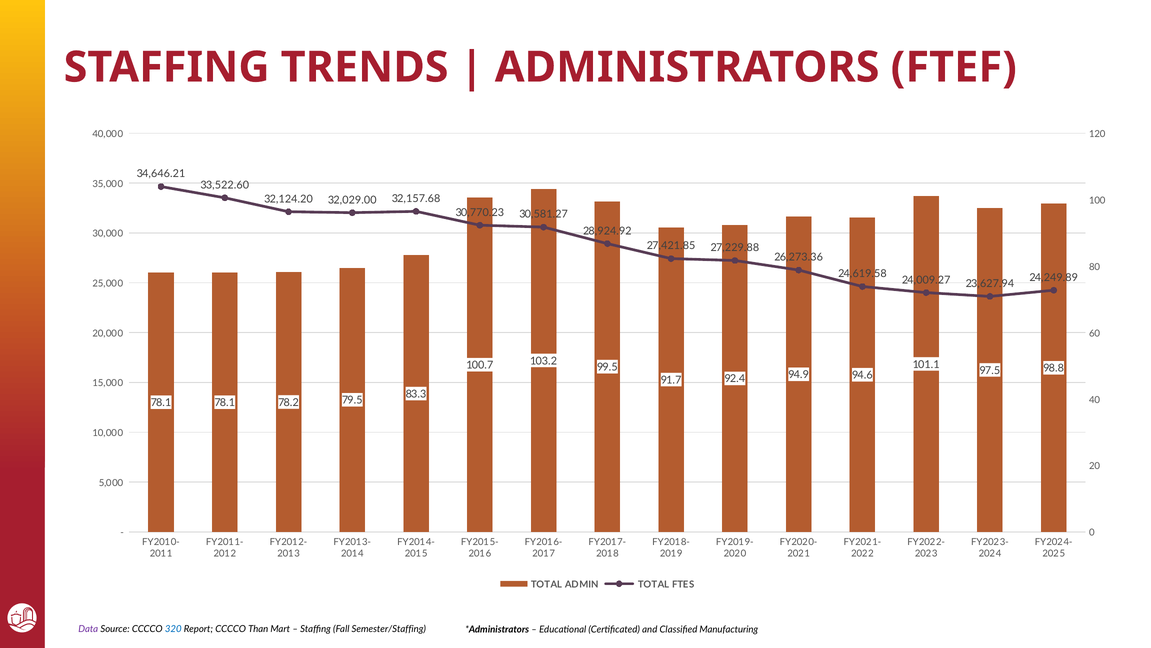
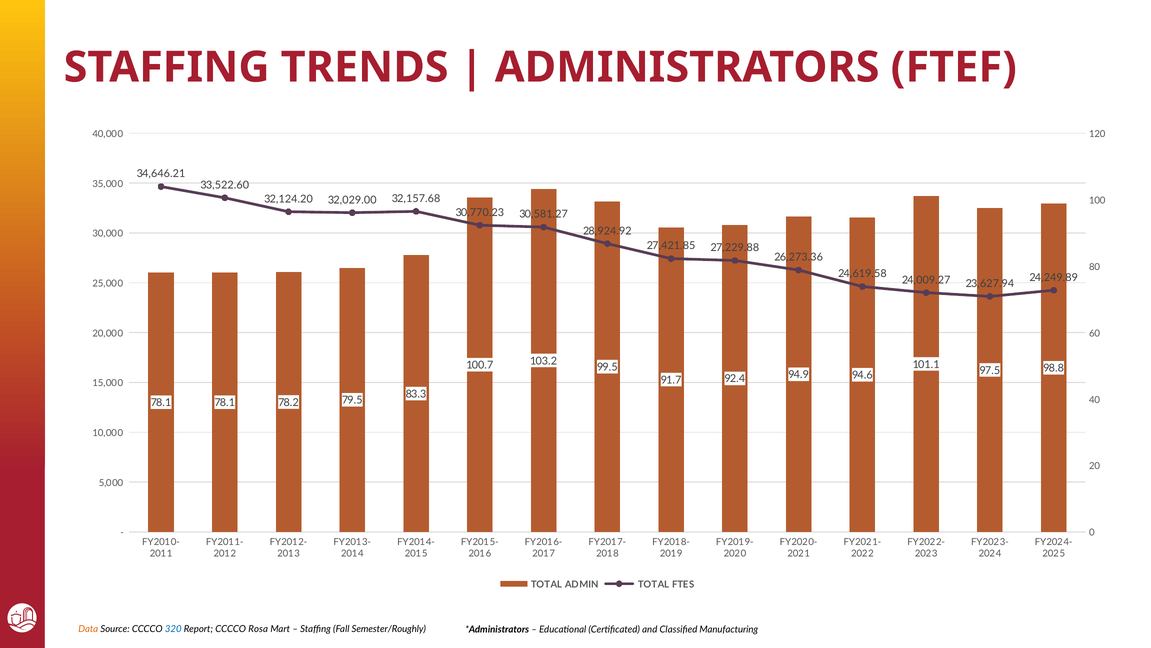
Data colour: purple -> orange (88, 629)
Than: Than -> Rosa (258, 629)
Semester/Staffing: Semester/Staffing -> Semester/Roughly (389, 629)
